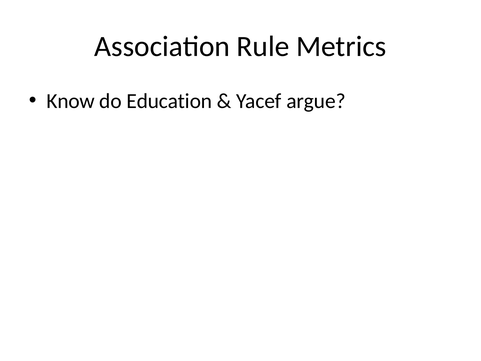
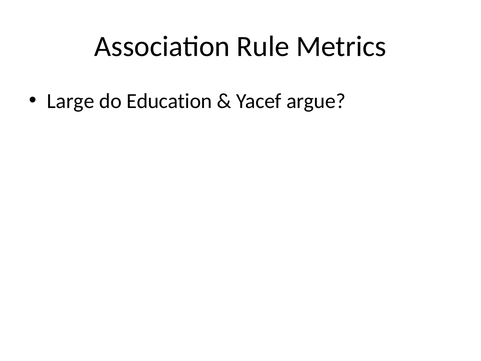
Know: Know -> Large (71, 101)
